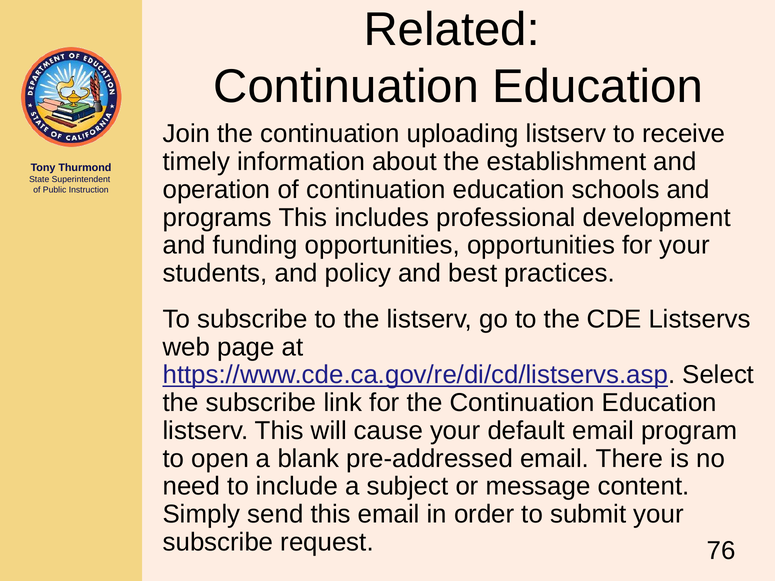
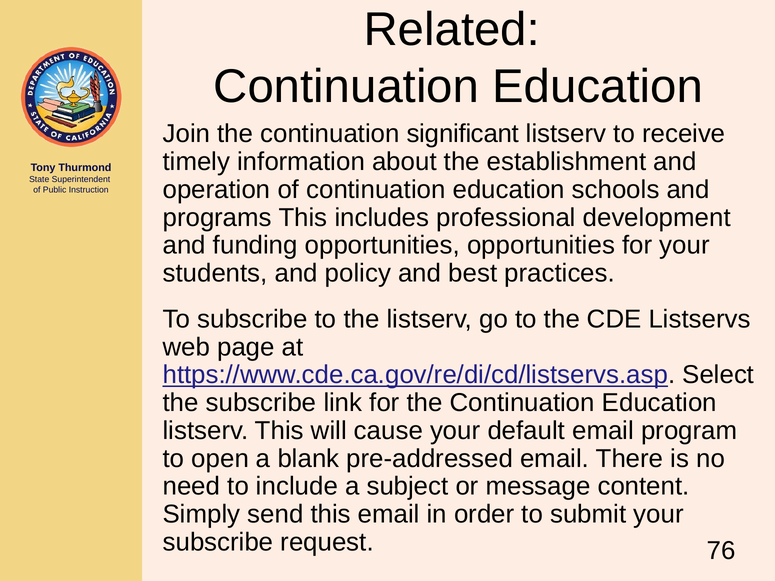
uploading: uploading -> significant (463, 134)
